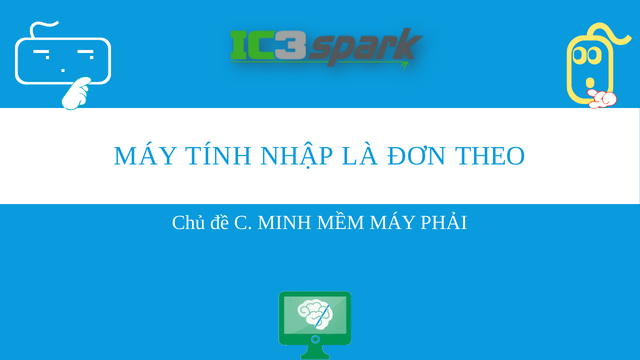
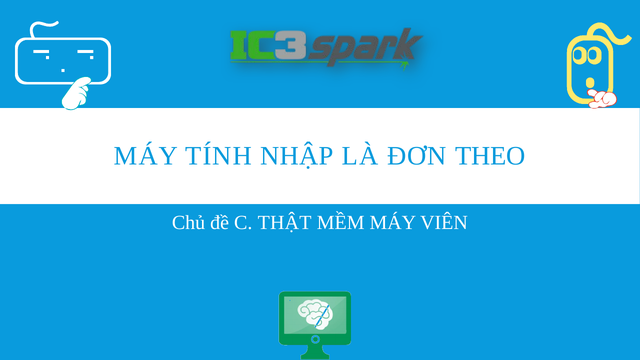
MINH: MINH -> THẬT (285, 223)
PHẢI: PHẢI -> VIÊN (444, 223)
